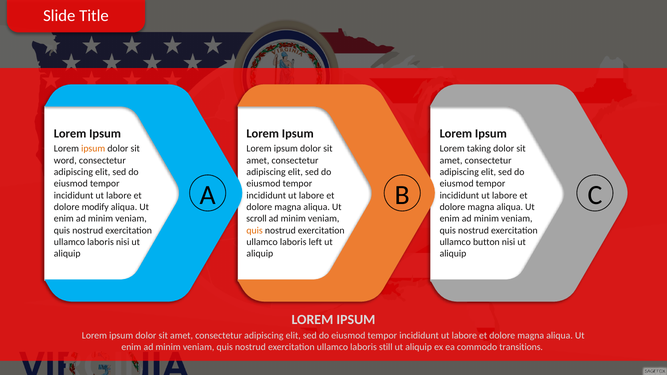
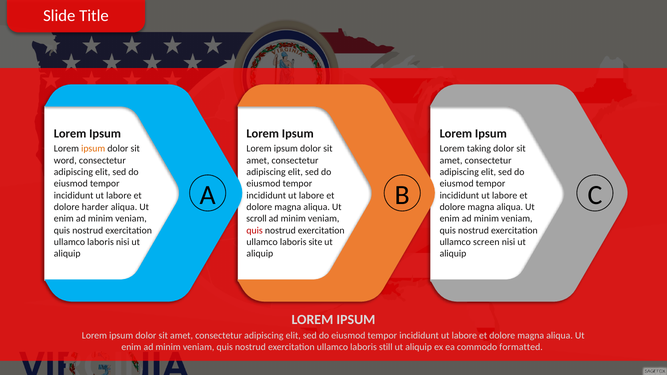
modify: modify -> harder (95, 207)
quis colour: orange -> red (255, 231)
left: left -> site (315, 242)
button: button -> screen (486, 242)
transitions: transitions -> formatted (521, 347)
